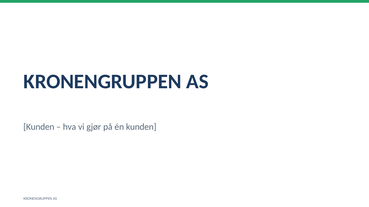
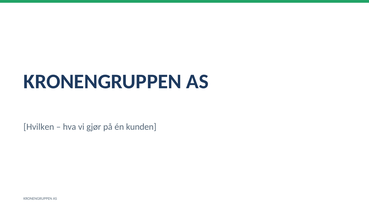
Kunden: Kunden -> Hvilken (39, 127)
